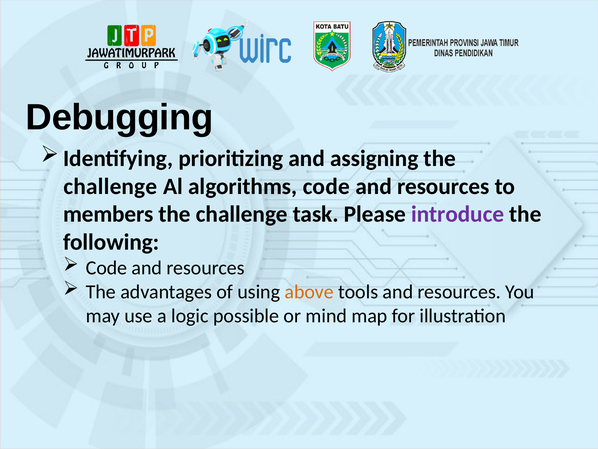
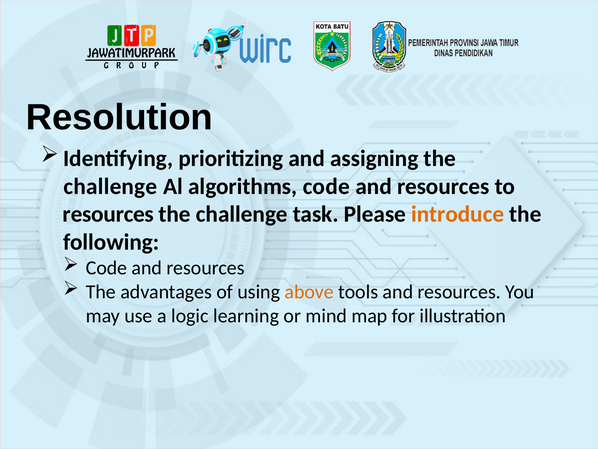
Debugging: Debugging -> Resolution (119, 117)
members: members -> resources (108, 214)
introduce colour: purple -> orange (458, 214)
possible: possible -> learning (246, 316)
